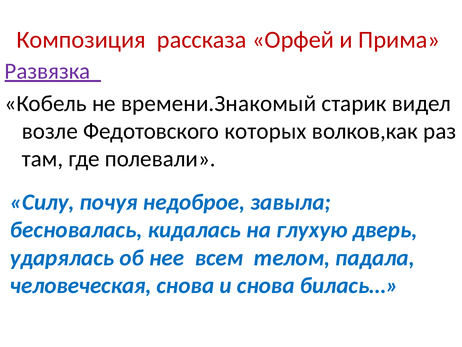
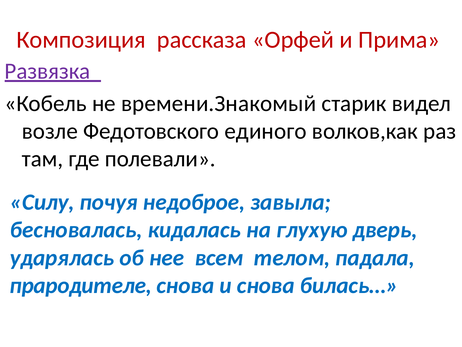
которых: которых -> единого (266, 131)
человеческая: человеческая -> прародителе (81, 285)
